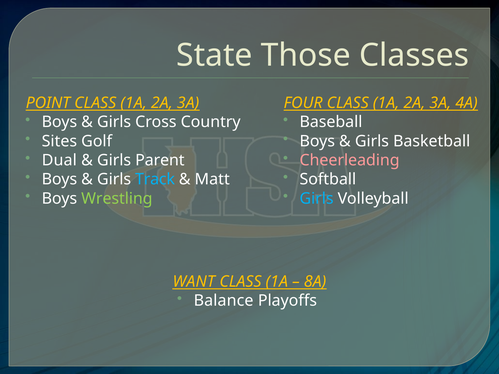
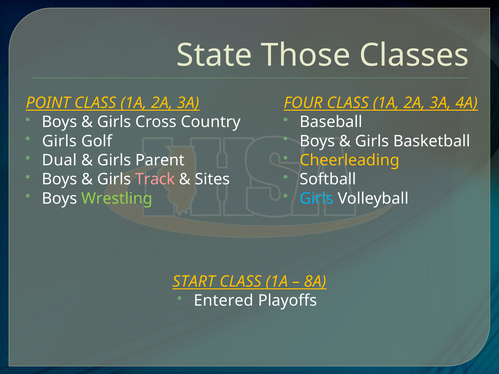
Sites: Sites -> Girls (59, 141)
Cheerleading colour: pink -> yellow (350, 160)
Track colour: light blue -> pink (155, 179)
Matt: Matt -> Sites (212, 179)
WANT: WANT -> START (194, 282)
Balance: Balance -> Entered (224, 301)
